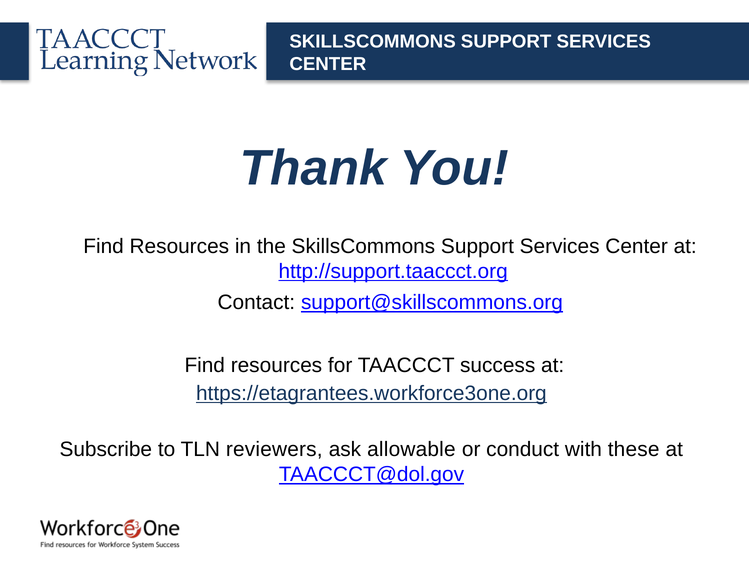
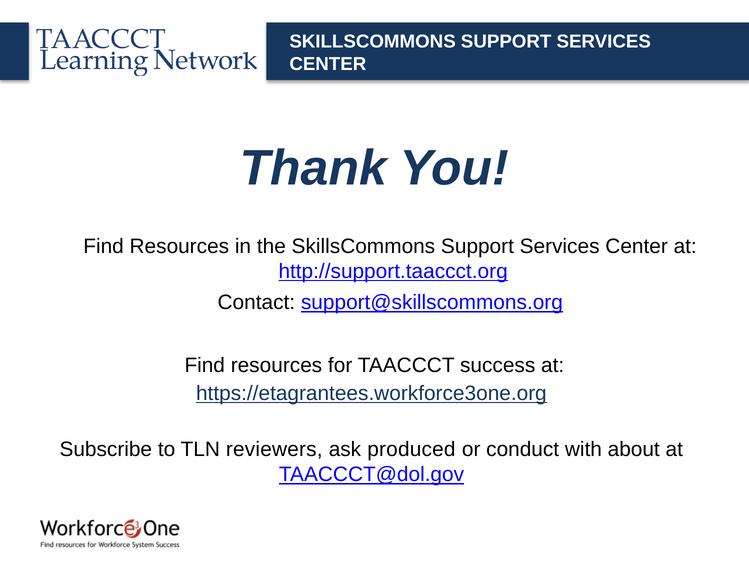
allowable: allowable -> produced (411, 449)
these: these -> about (634, 449)
